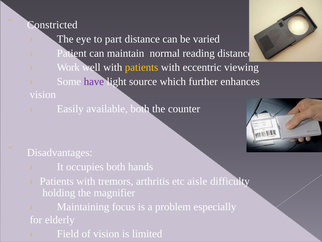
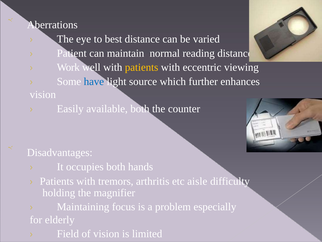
Constricted: Constricted -> Aberrations (52, 25)
part: part -> best (113, 39)
have colour: purple -> blue (94, 81)
